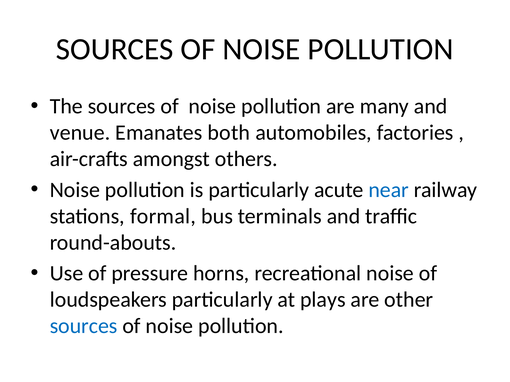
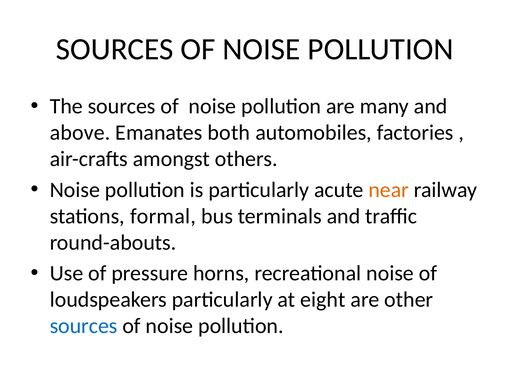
venue: venue -> above (80, 133)
near colour: blue -> orange (389, 190)
plays: plays -> eight (323, 300)
